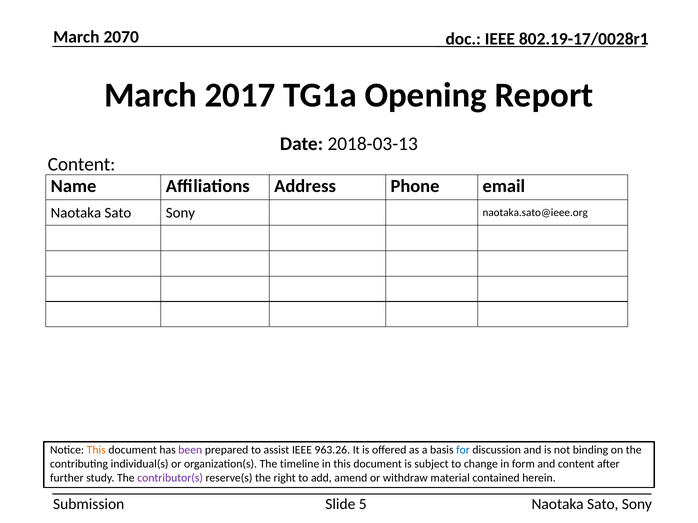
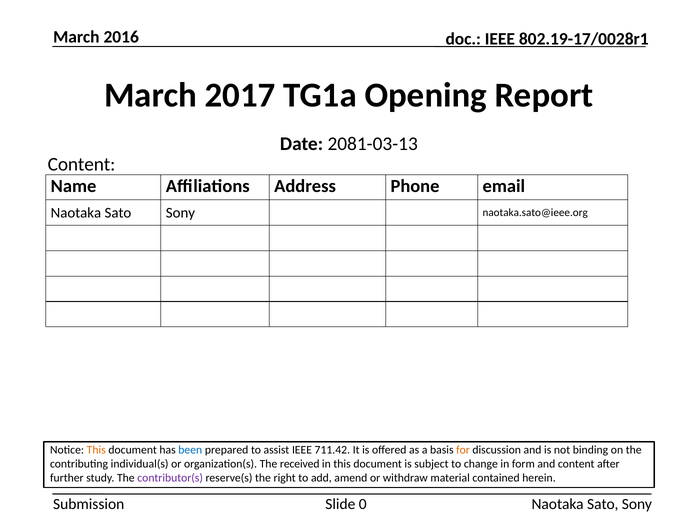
2070: 2070 -> 2016 (121, 37)
2018-03-13: 2018-03-13 -> 2081-03-13 (373, 144)
been colour: purple -> blue (190, 450)
963.26: 963.26 -> 711.42 (332, 450)
for colour: blue -> orange (463, 450)
timeline: timeline -> received (300, 464)
5: 5 -> 0 (363, 505)
